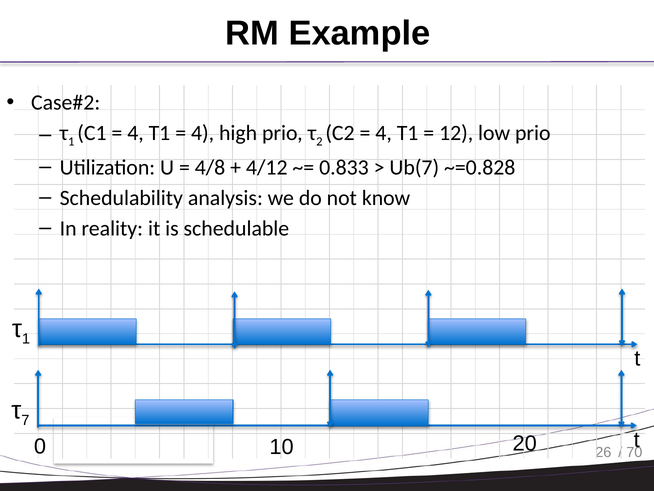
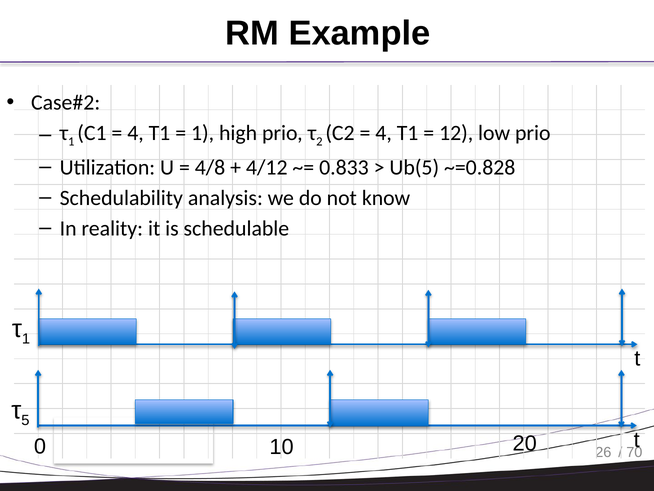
4: 4 -> 1 (203, 133)
Ub(7: Ub(7 -> Ub(5 (414, 167)
7: 7 -> 5 (25, 420)
